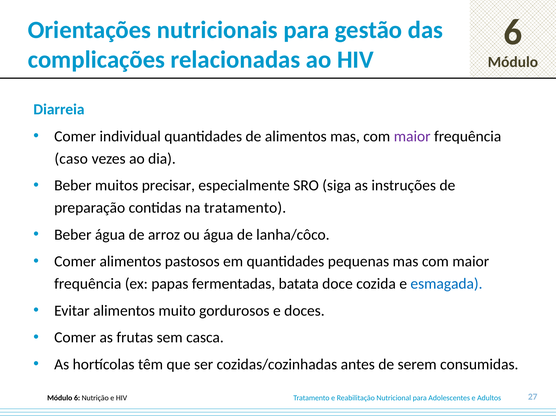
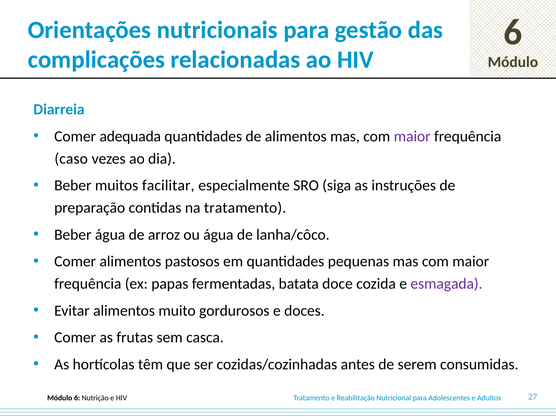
individual: individual -> adequada (130, 136)
precisar: precisar -> facilitar (168, 185)
esmagada colour: blue -> purple (446, 284)
